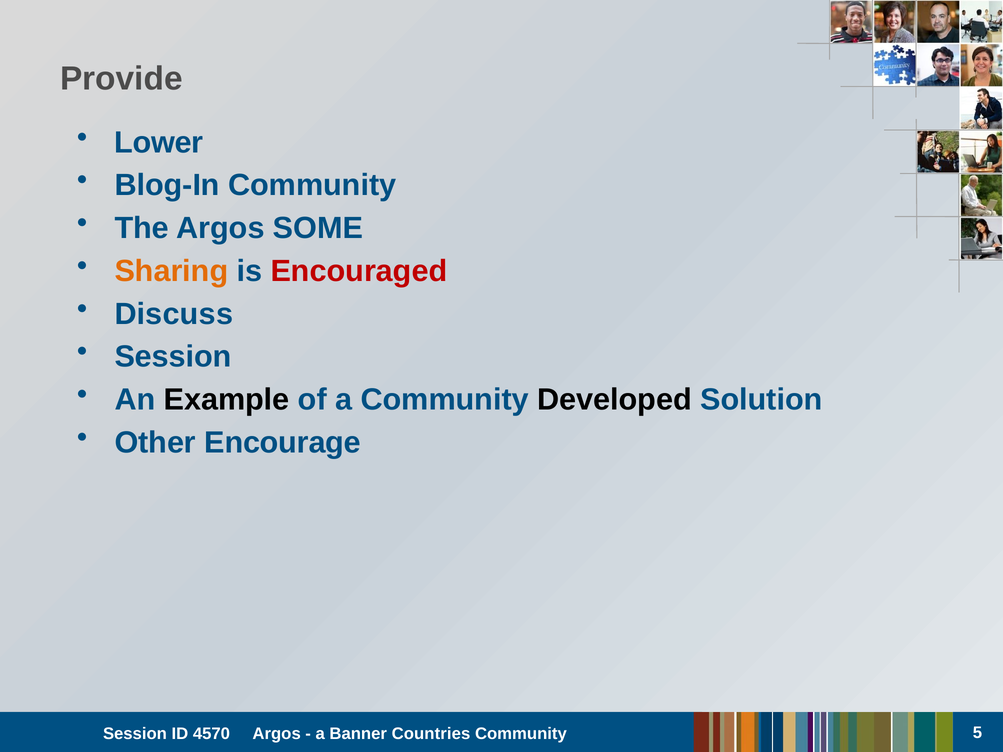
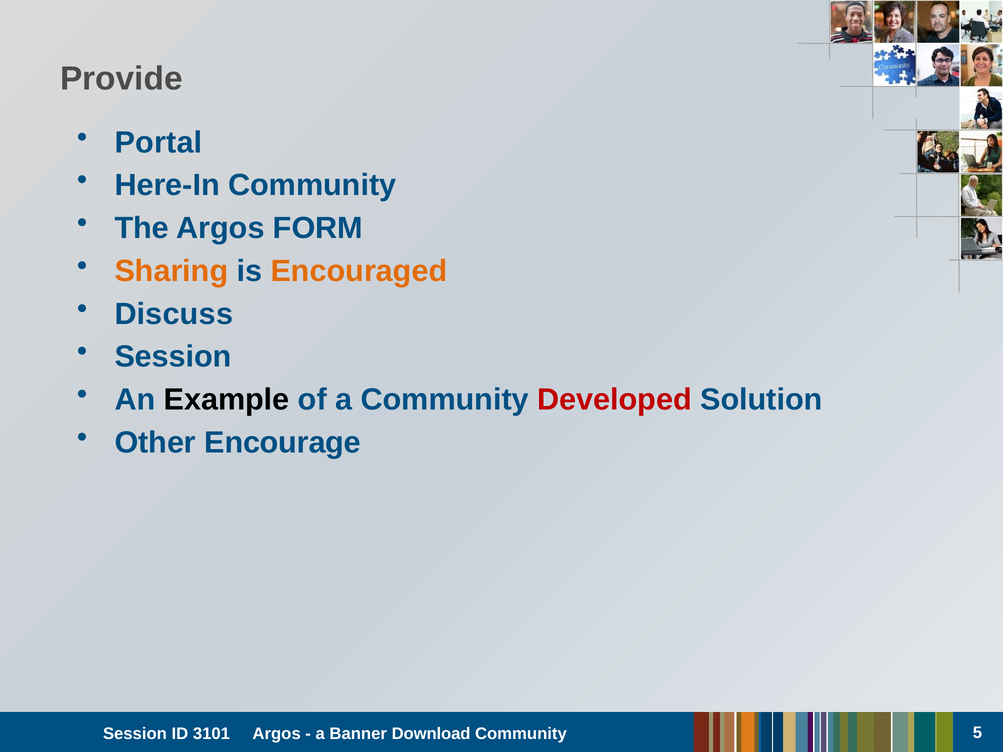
Lower: Lower -> Portal (158, 143)
Blog-In: Blog-In -> Here-In (167, 185)
SOME: SOME -> FORM (318, 228)
Encouraged colour: red -> orange (359, 271)
Developed colour: black -> red (614, 400)
4570: 4570 -> 3101 (211, 734)
Countries: Countries -> Download (431, 734)
